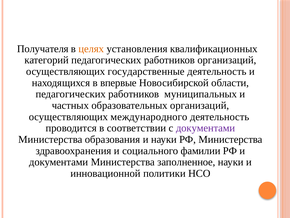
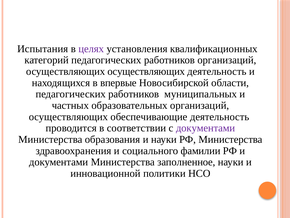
Получателя: Получателя -> Испытания (43, 49)
целях colour: orange -> purple (91, 49)
осуществляющих государственные: государственные -> осуществляющих (146, 71)
международного: международного -> обеспечивающие (149, 117)
